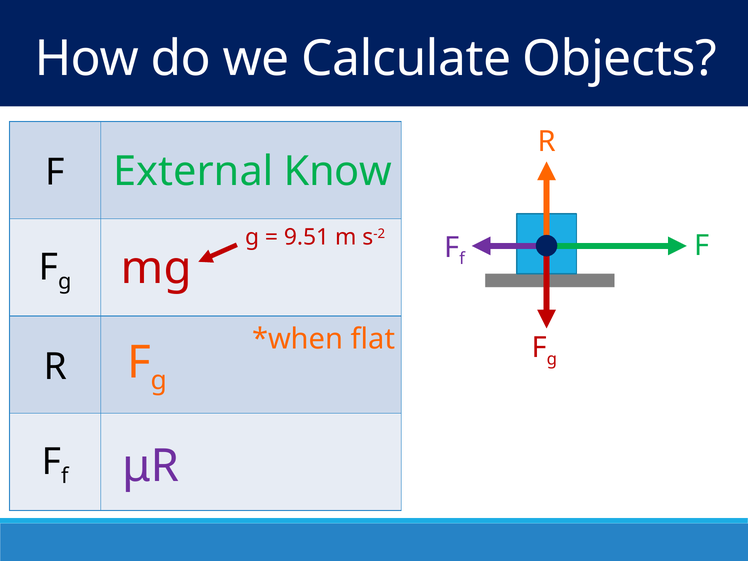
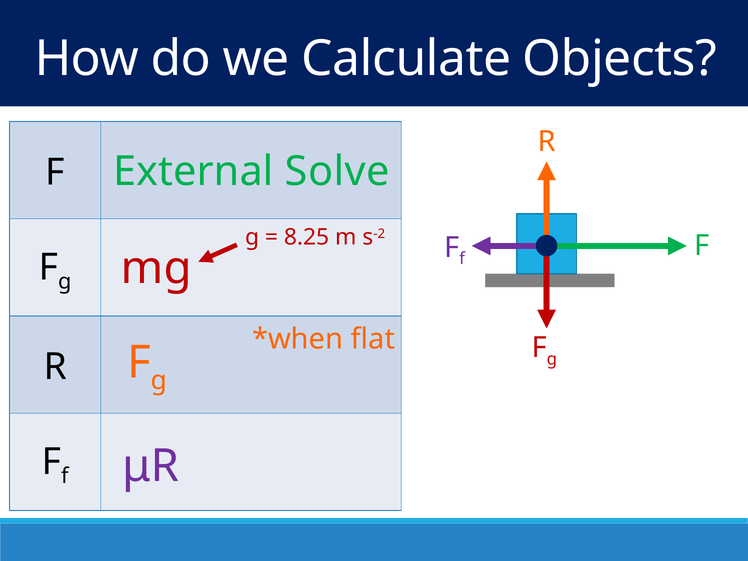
Know: Know -> Solve (337, 171)
9.51: 9.51 -> 8.25 (307, 237)
